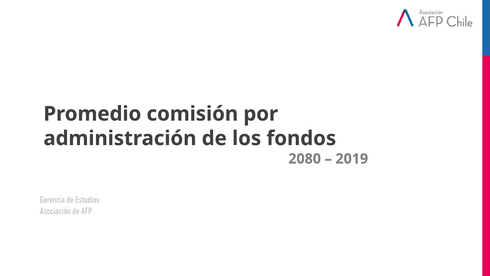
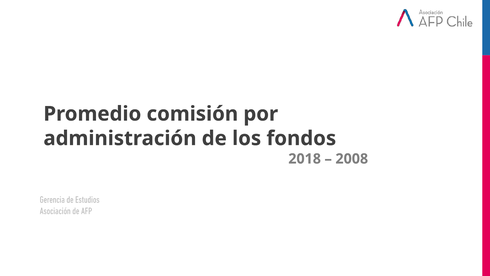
2080: 2080 -> 2018 (305, 159)
2019: 2019 -> 2008 (352, 159)
